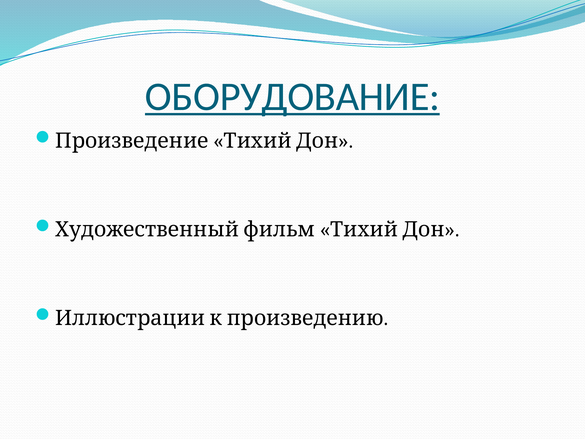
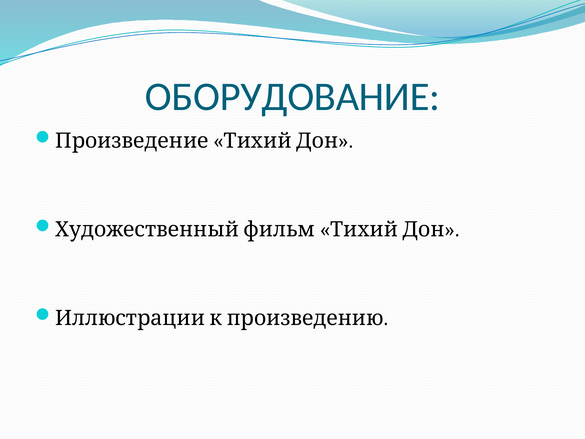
ОБОРУДОВАНИЕ underline: present -> none (293, 97)
